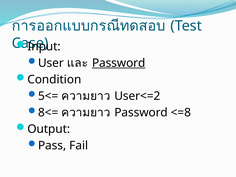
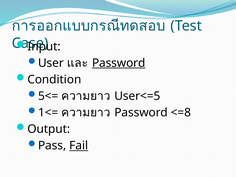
User<=2: User<=2 -> User<=5 (137, 96)
8<=: 8<= -> 1<= (48, 113)
Fail underline: none -> present (79, 146)
